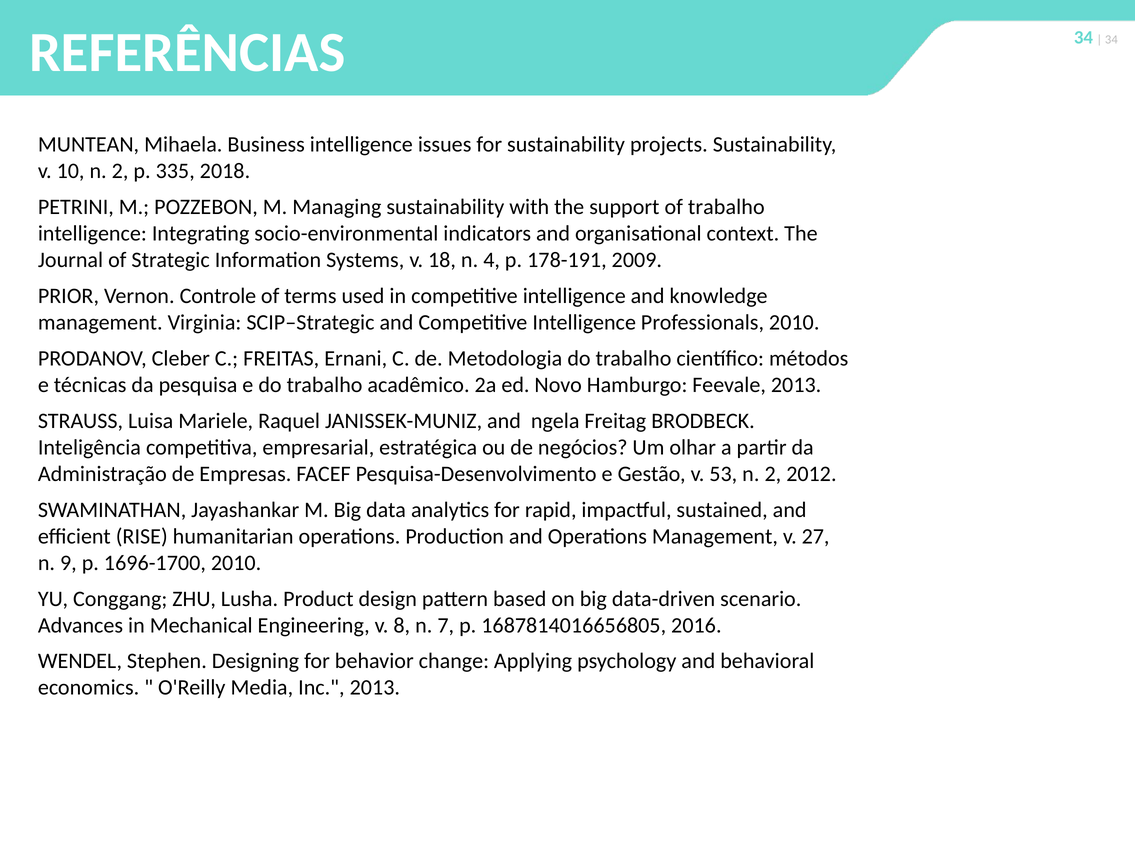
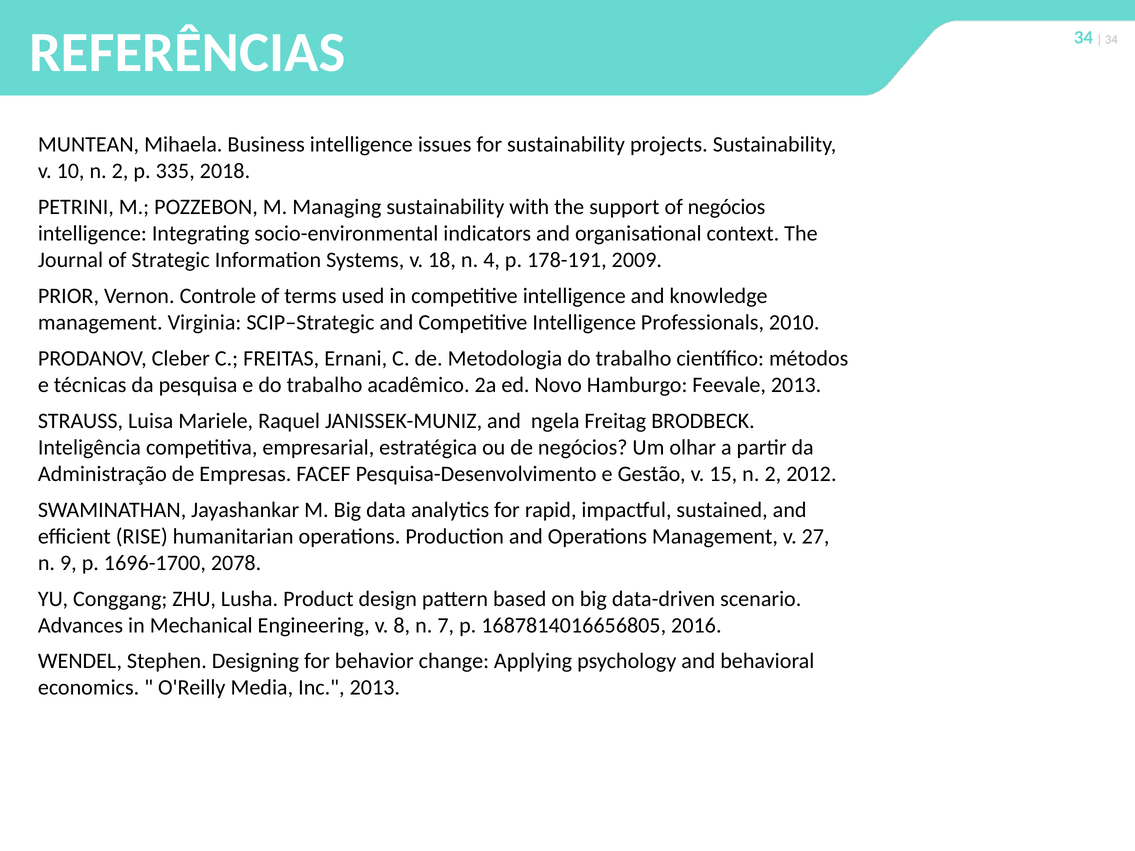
of trabalho: trabalho -> negócios (726, 207)
53: 53 -> 15 (723, 474)
1696-1700 2010: 2010 -> 2078 (236, 563)
